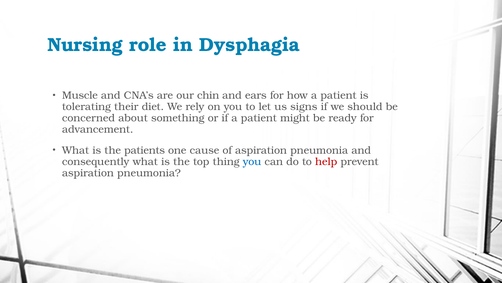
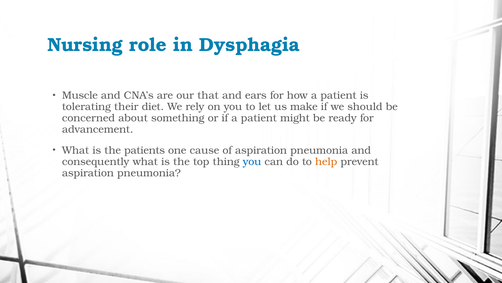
chin: chin -> that (208, 95)
signs: signs -> make (304, 107)
help colour: red -> orange (326, 161)
